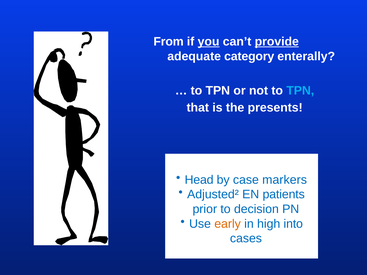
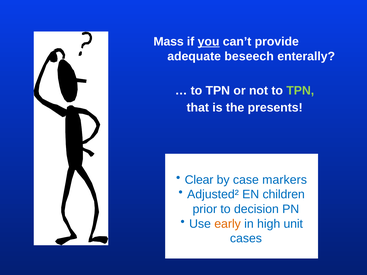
From: From -> Mass (169, 42)
provide underline: present -> none (277, 42)
category: category -> beseech (249, 56)
TPN colour: light blue -> light green (300, 91)
Head: Head -> Clear (199, 180)
patients: patients -> children (284, 195)
into: into -> unit (293, 224)
